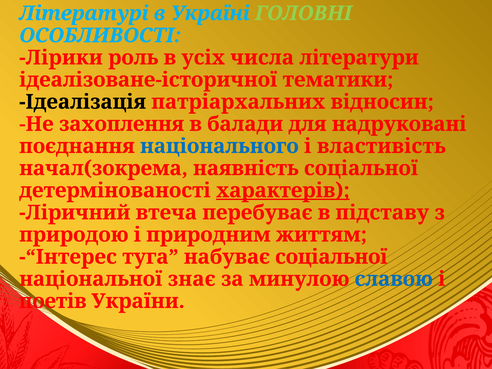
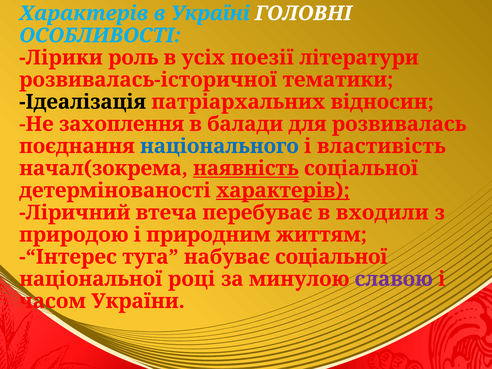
Літературі: Літературі -> Характерів (84, 13)
ГОЛОВНІ colour: light green -> white (303, 13)
числа: числа -> поезії (262, 58)
ідеалізоване-історичної: ідеалізоване-історичної -> розвивалась-історичної (148, 80)
надруковані: надруковані -> розвивалась (399, 124)
наявність underline: none -> present (246, 168)
підставу: підставу -> входили (382, 213)
знає: знає -> році (192, 279)
славою colour: blue -> purple (394, 279)
поетів: поетів -> часом (53, 301)
